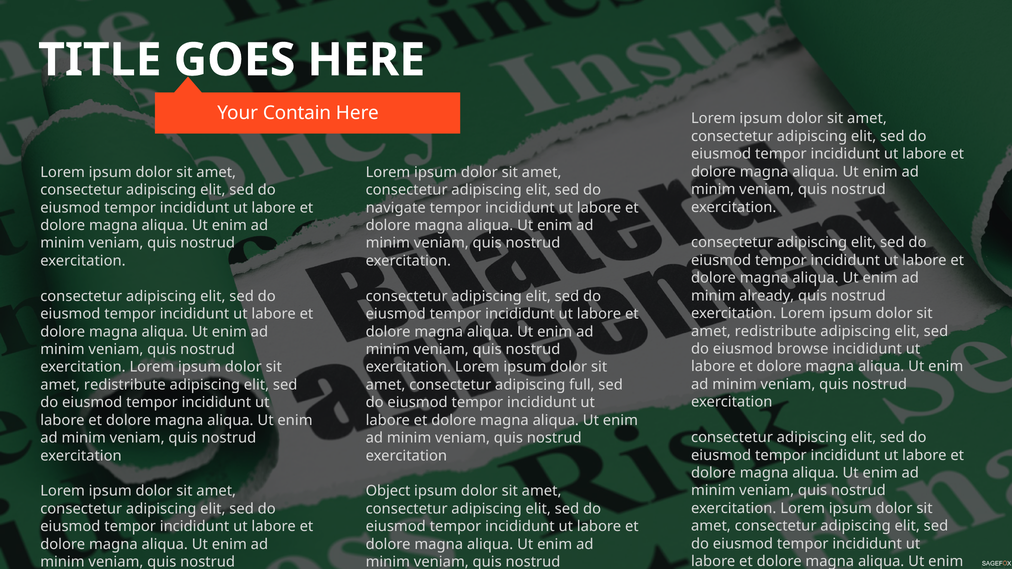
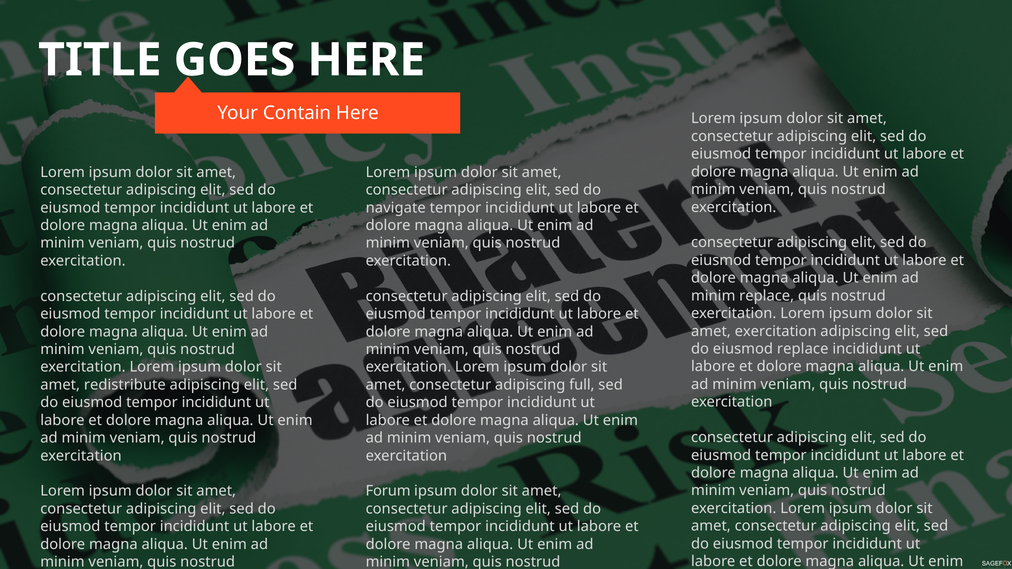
minim already: already -> replace (767, 296)
redistribute: redistribute -> exercitation (776, 331)
eiusmod browse: browse -> replace (803, 349)
Object: Object -> Forum (388, 491)
